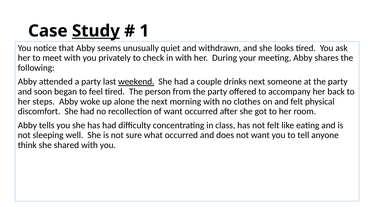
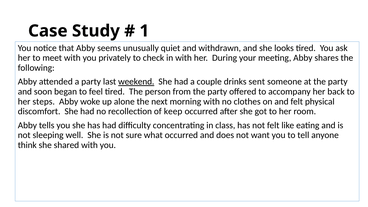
Study underline: present -> none (96, 31)
drinks next: next -> sent (257, 82)
of want: want -> keep (173, 111)
